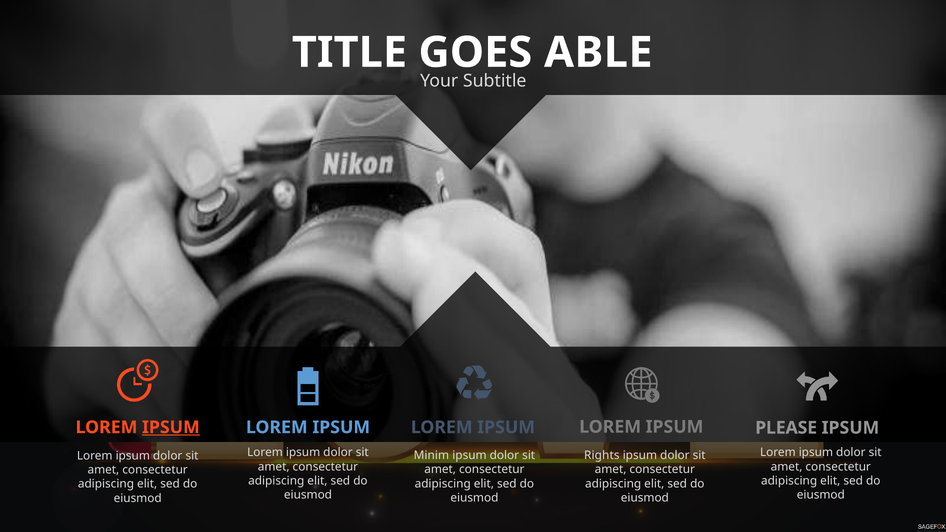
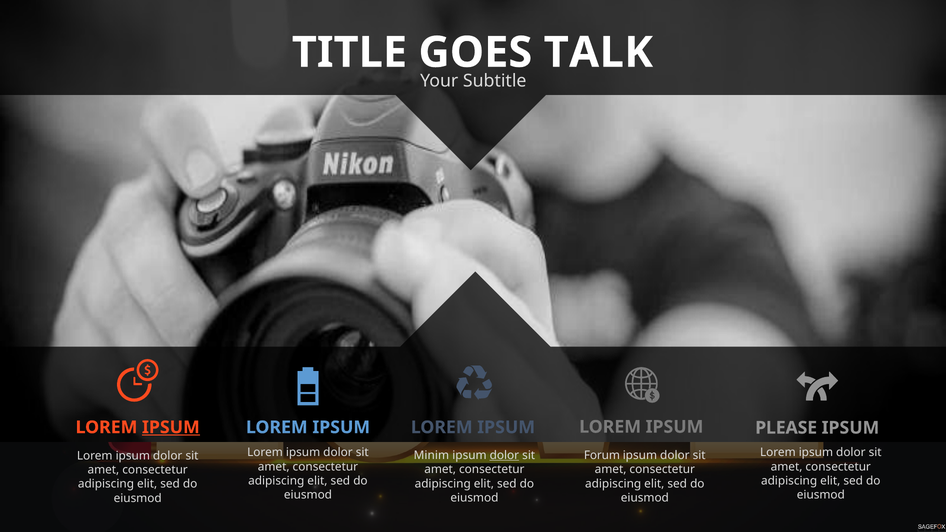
ABLE: ABLE -> TALK (598, 53)
dolor underline: none -> present (504, 455)
Rights: Rights -> Forum (602, 455)
